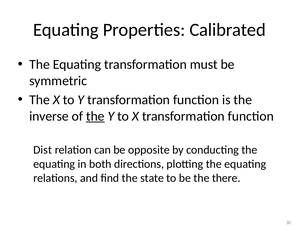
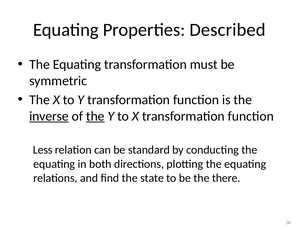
Calibrated: Calibrated -> Described (227, 30)
inverse underline: none -> present (49, 116)
Dist: Dist -> Less (43, 150)
opposite: opposite -> standard (149, 150)
